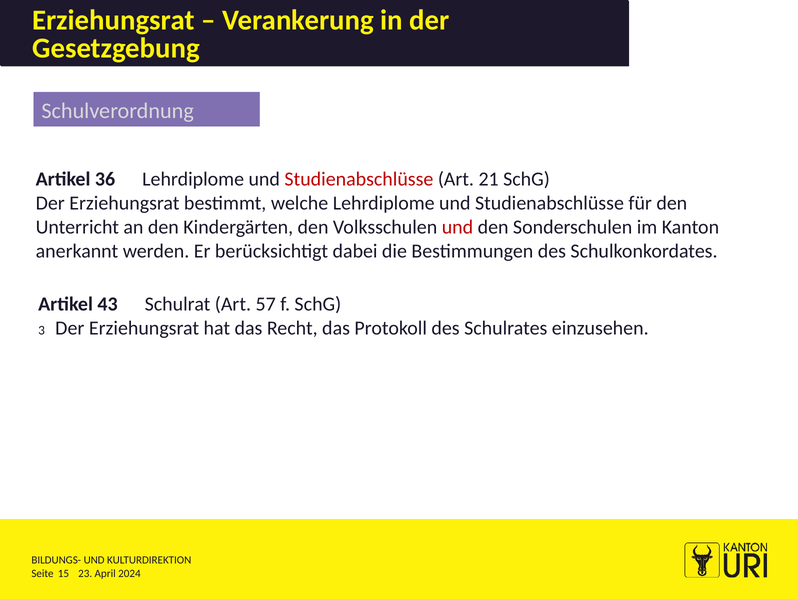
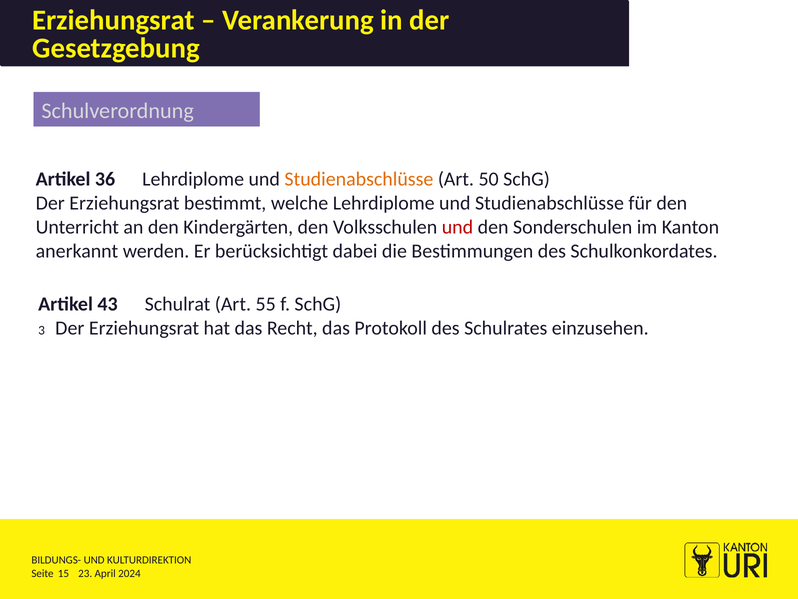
Studienabschlüsse colour: red -> orange (359, 179)
21: 21 -> 50 (489, 179)
57: 57 -> 55 (266, 304)
